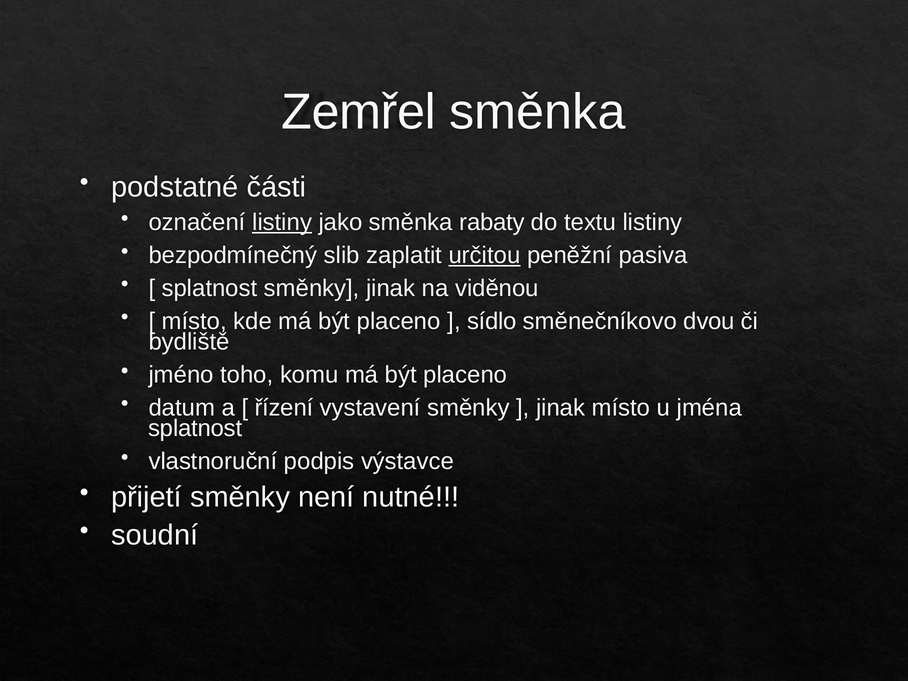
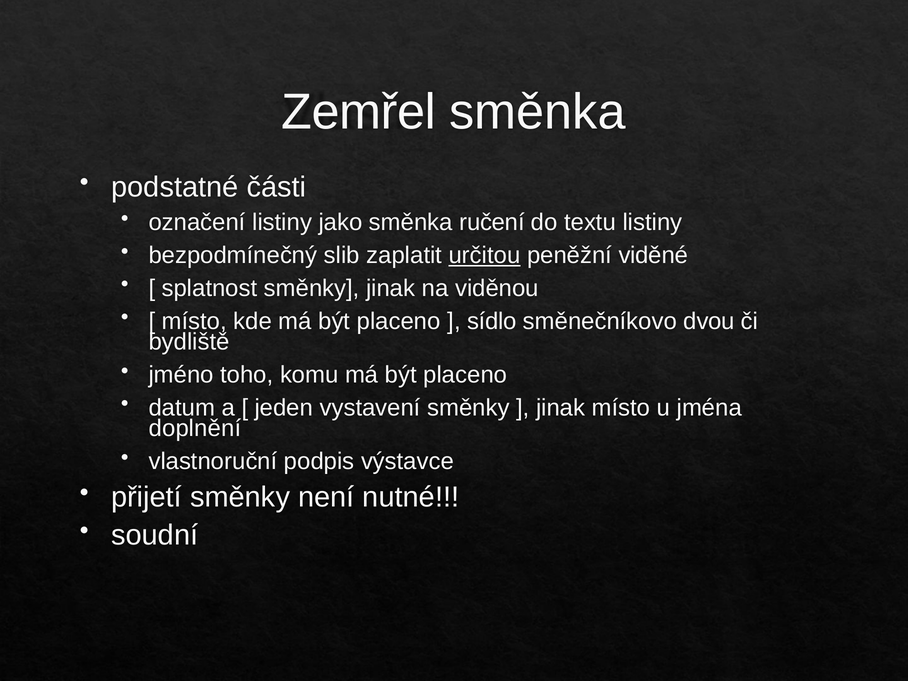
listiny underline: present -> none (282, 222)
rabaty: rabaty -> ručení (492, 222)
pasiva: pasiva -> viděné (653, 255)
řízení: řízení -> jeden (284, 408)
splatnost: splatnost -> doplnění (195, 429)
